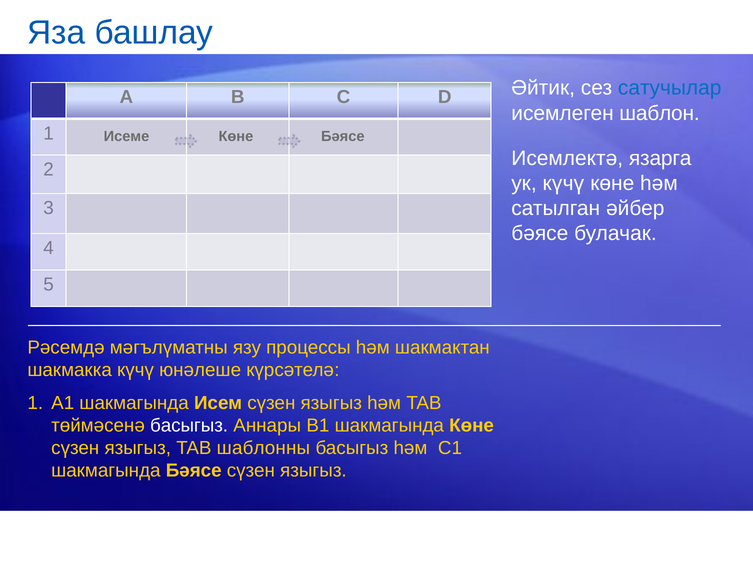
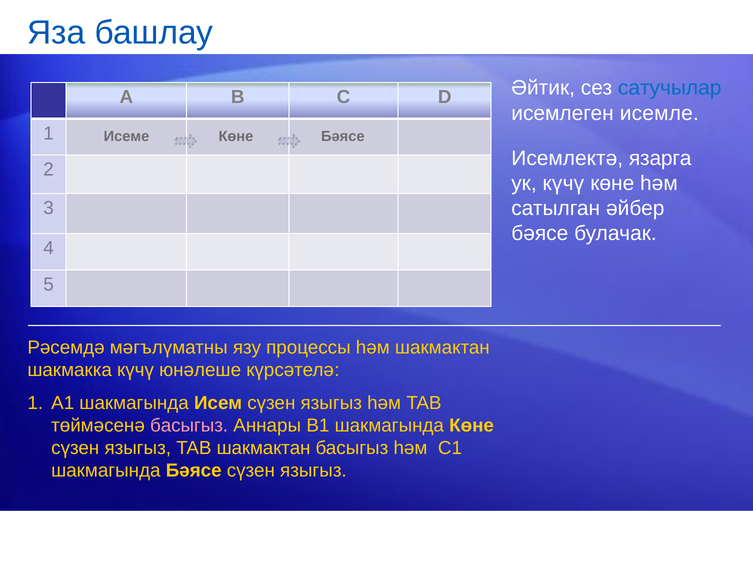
шаблон: шаблон -> исемле (659, 113)
басыгыз colour: white -> pink (189, 425)
TAB шаблонны: шаблонны -> шакмактан (264, 448)
